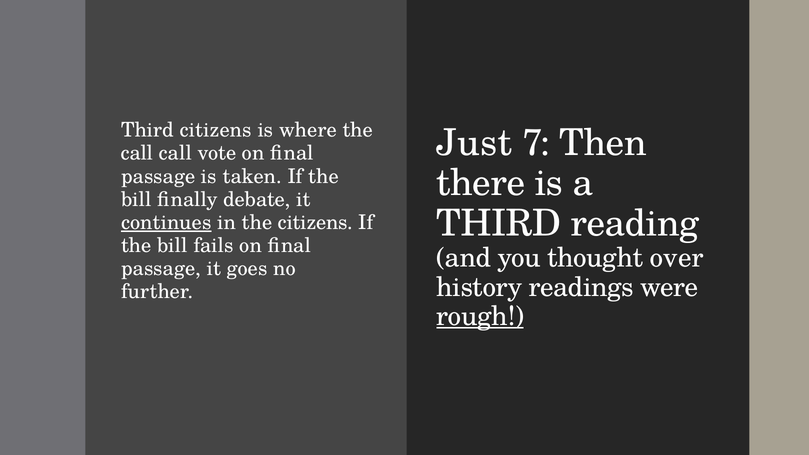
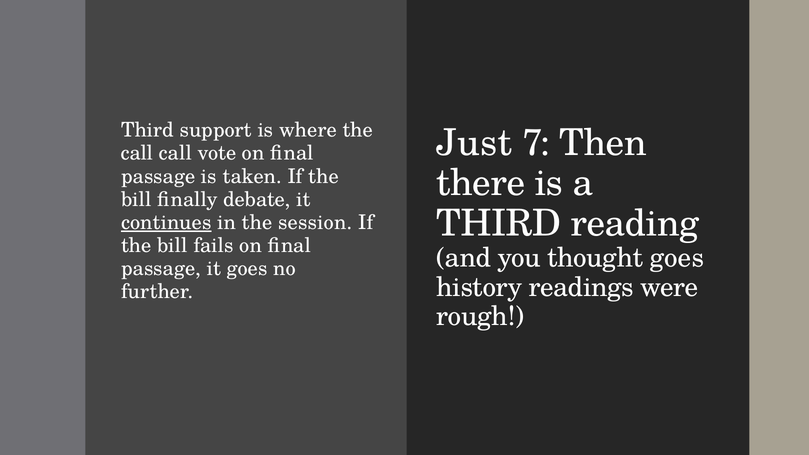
Third citizens: citizens -> support (216, 130)
the citizens: citizens -> session (315, 222)
thought over: over -> goes (677, 258)
rough underline: present -> none (480, 316)
